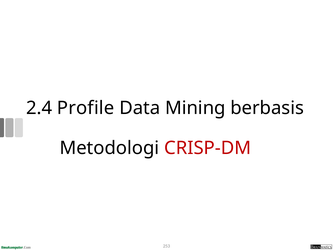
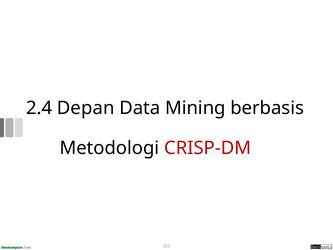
Profile: Profile -> Depan (86, 108)
